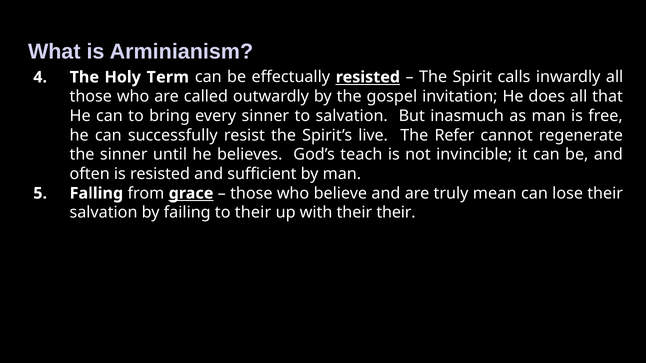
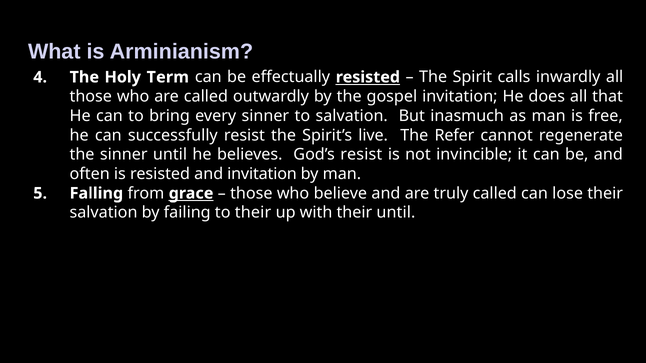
God’s teach: teach -> resist (361, 155)
and sufficient: sufficient -> invitation (262, 174)
truly mean: mean -> called (495, 194)
their their: their -> until (396, 213)
